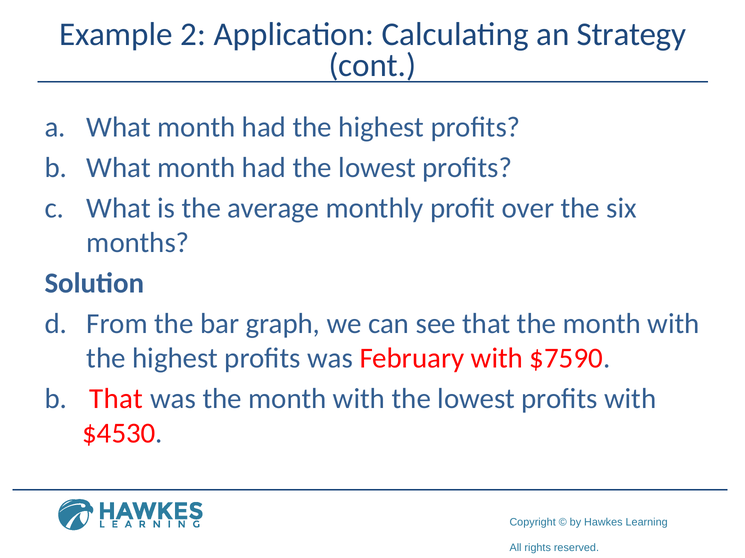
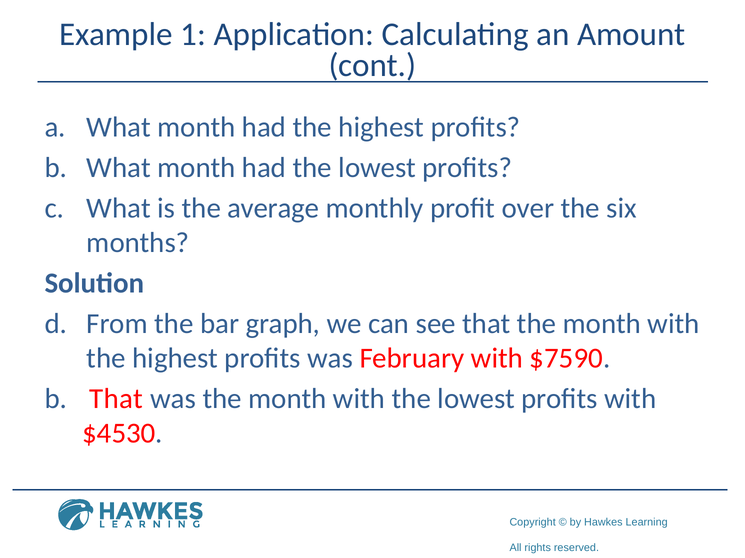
2: 2 -> 1 (193, 35)
Strategy: Strategy -> Amount (631, 35)
